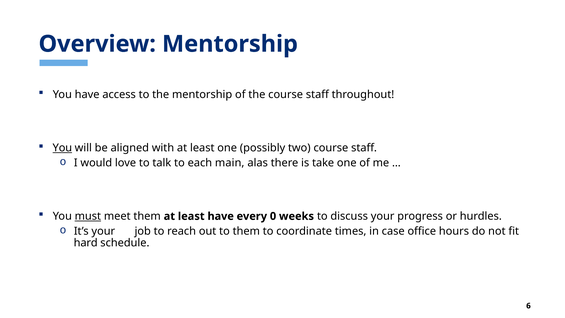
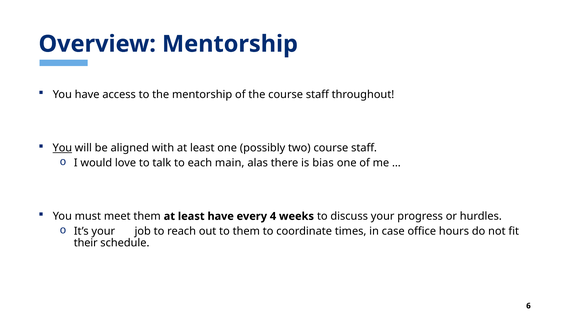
take: take -> bias (323, 163)
must underline: present -> none (88, 216)
0: 0 -> 4 (273, 216)
hard: hard -> their (86, 243)
